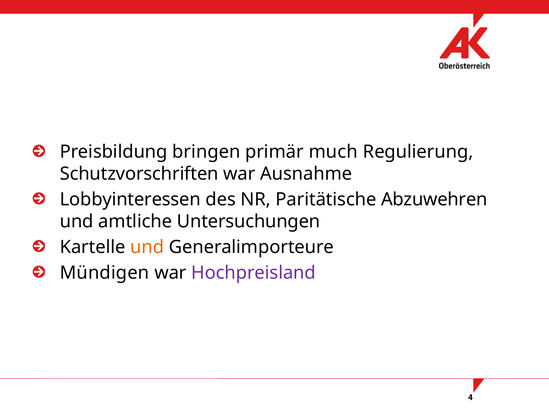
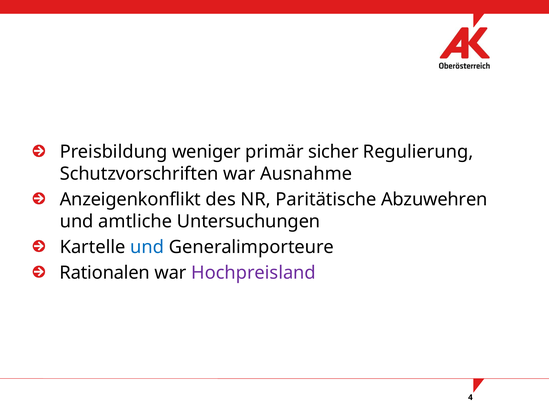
bringen: bringen -> weniger (206, 152)
much: much -> sicher (333, 152)
Lobbyinteressen: Lobbyinteressen -> Anzeigenkonflikt (130, 199)
und colour: orange -> blue (147, 247)
Mündigen: Mündigen -> Rationalen (105, 273)
